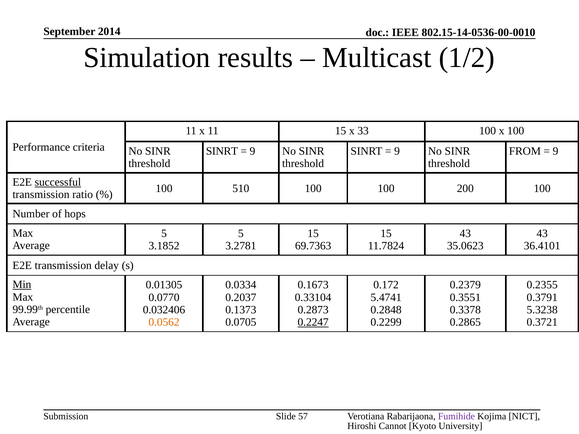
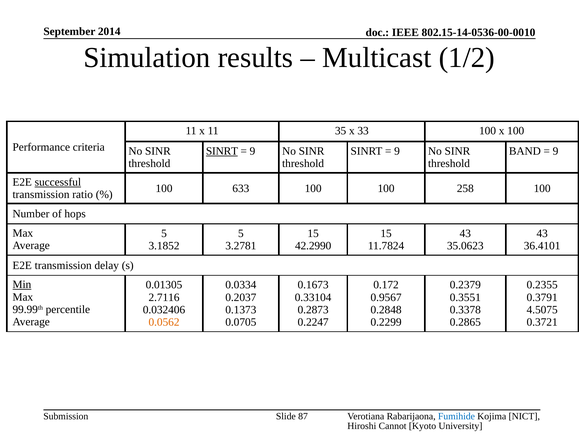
11 15: 15 -> 35 (341, 131)
SINRT underline: none -> present (222, 151)
FROM: FROM -> BAND (525, 151)
510: 510 -> 633 (241, 189)
200: 200 -> 258 (465, 189)
69.7363: 69.7363 -> 42.2990 (313, 246)
0.0770: 0.0770 -> 2.7116 (164, 298)
5.4741: 5.4741 -> 0.9567 (386, 298)
5.3238: 5.3238 -> 4.5075 (542, 310)
0.2247 underline: present -> none (313, 322)
Fumihide colour: purple -> blue (456, 416)
57: 57 -> 87 (303, 416)
